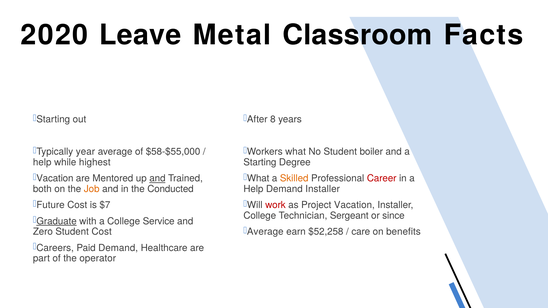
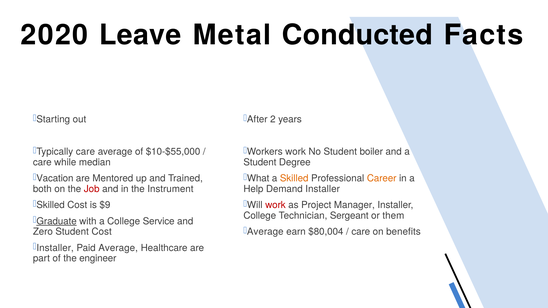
Classroom: Classroom -> Conducted (357, 35)
8: 8 -> 2 (273, 120)
Typically year: year -> care (85, 152)
$58-$55,000: $58-$55,000 -> $10-$55,000 (173, 152)
Workers what: what -> work (296, 152)
help: help -> care (42, 162)
highest: highest -> median (95, 162)
Starting: Starting -> Student (260, 162)
and underline: present -> none (157, 179)
Career colour: red -> orange (382, 179)
Job colour: orange -> red (92, 189)
Conducted: Conducted -> Instrument (170, 189)
Future: Future -> Skilled (51, 205)
$7: $7 -> $9 (105, 205)
Project Vacation: Vacation -> Manager (354, 205)
since: since -> them (393, 216)
$52,258: $52,258 -> $80,004 (326, 232)
Careers: Careers -> Installer (55, 248)
Paid Demand: Demand -> Average (118, 248)
operator: operator -> engineer (98, 259)
